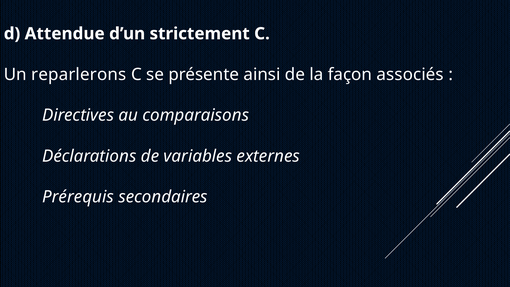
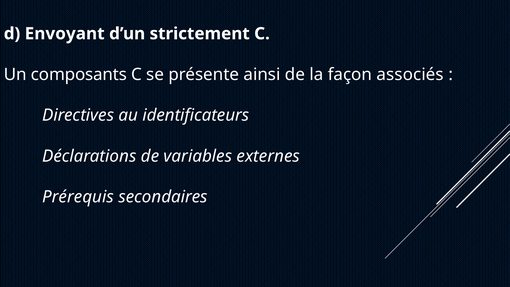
Attendue: Attendue -> Envoyant (65, 34)
reparlerons: reparlerons -> composants (79, 74)
comparaisons: comparaisons -> identificateurs (196, 115)
